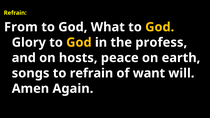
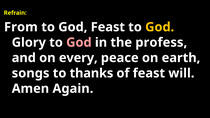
God What: What -> Feast (108, 27)
God colour: yellow -> pink (79, 42)
hosts: hosts -> every (78, 58)
to refrain: refrain -> thanks (91, 73)
of want: want -> feast (149, 73)
